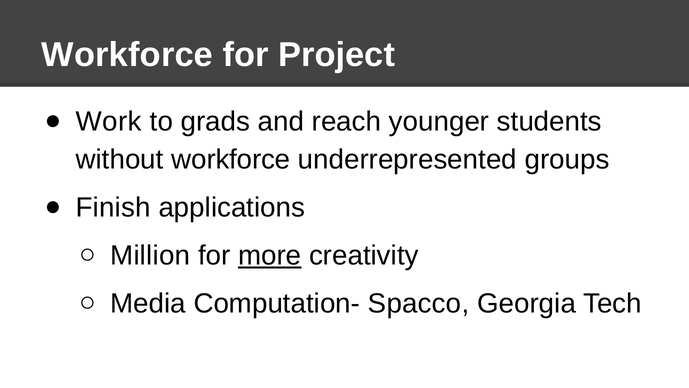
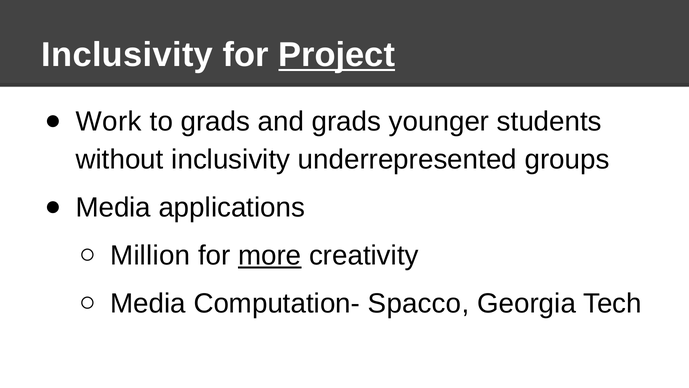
Workforce: Workforce -> Inclusivity (127, 55)
Project underline: none -> present (337, 55)
and reach: reach -> grads (347, 121)
without workforce: workforce -> inclusivity (231, 160)
Finish: Finish -> Media (113, 207)
